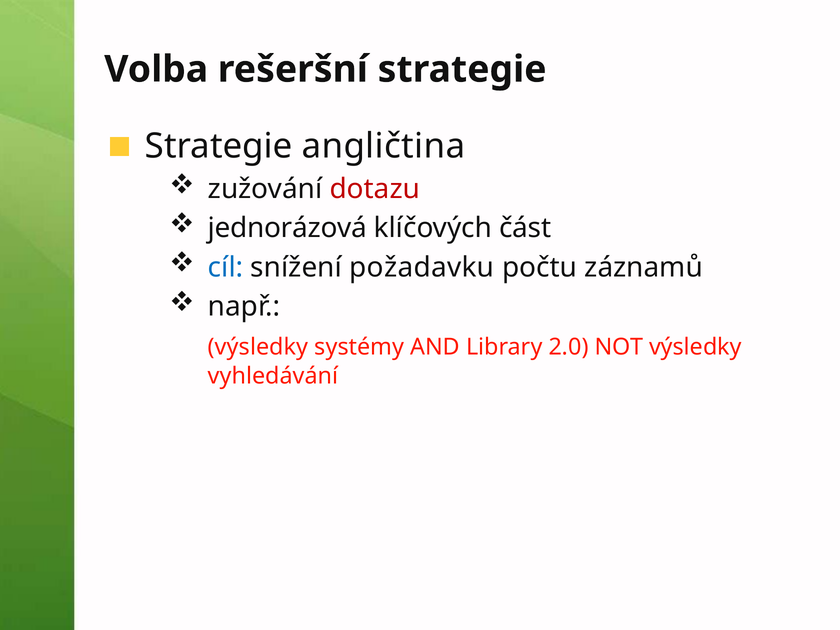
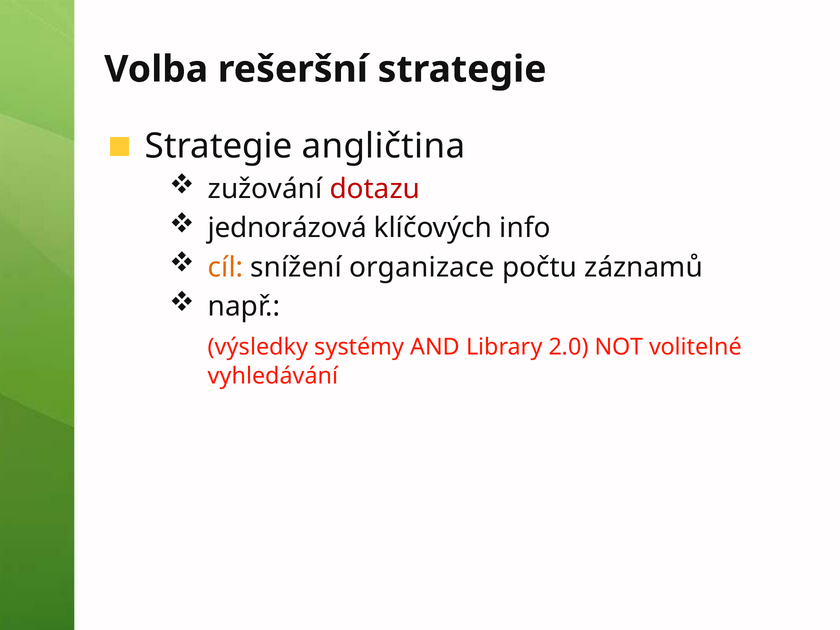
část: část -> info (525, 228)
cíl colour: blue -> orange (226, 267)
požadavku: požadavku -> organizace (422, 267)
NOT výsledky: výsledky -> volitelné (695, 347)
